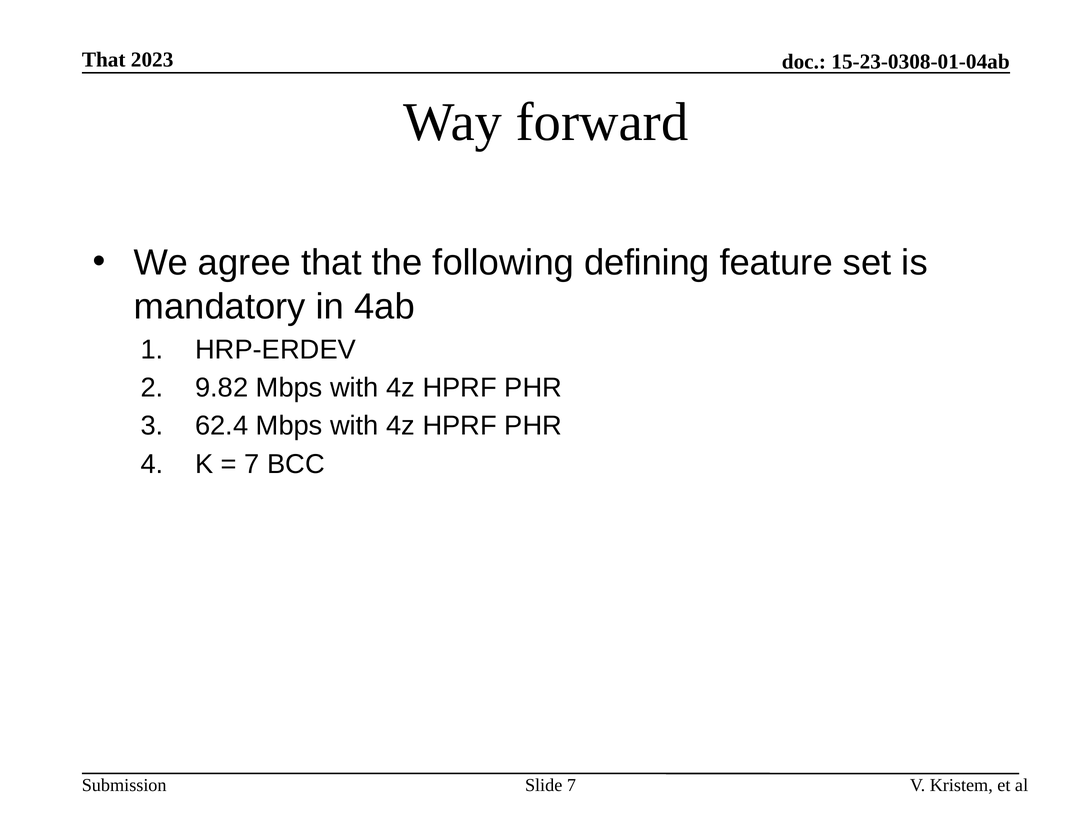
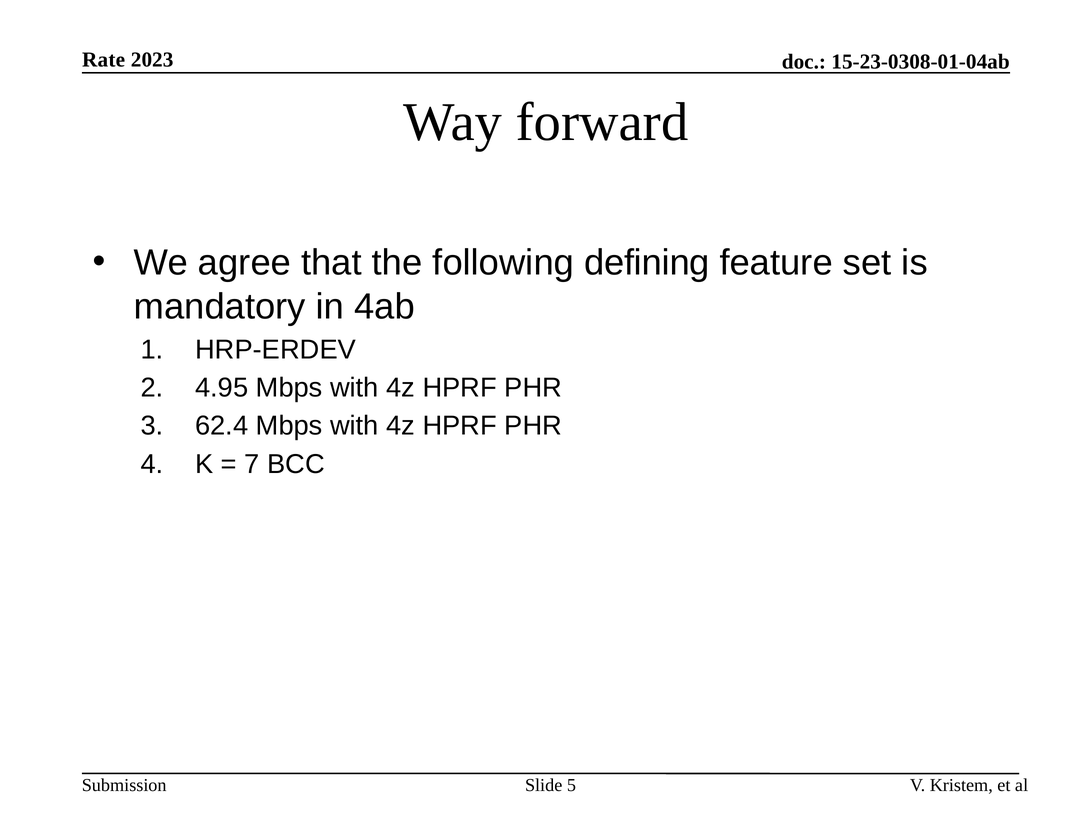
That: That -> Rate (104, 60)
9.82: 9.82 -> 4.95 (222, 388)
Slide 7: 7 -> 5 (571, 785)
